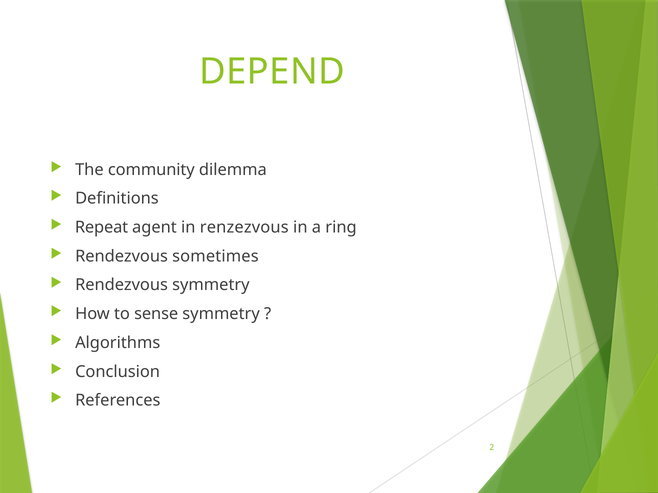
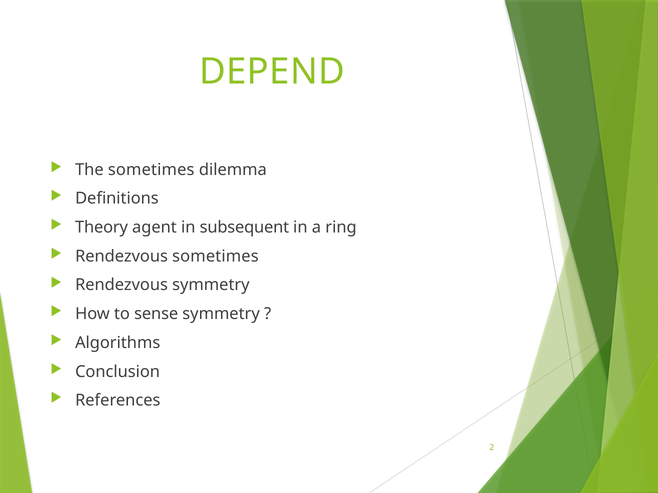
The community: community -> sometimes (151, 170)
Repeat: Repeat -> Theory (102, 228)
renzezvous: renzezvous -> subsequent (244, 228)
